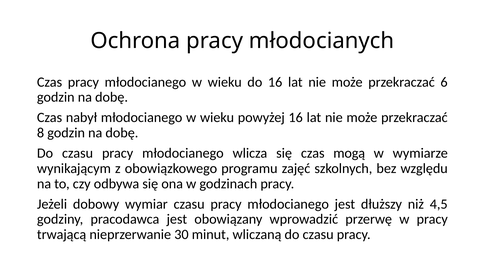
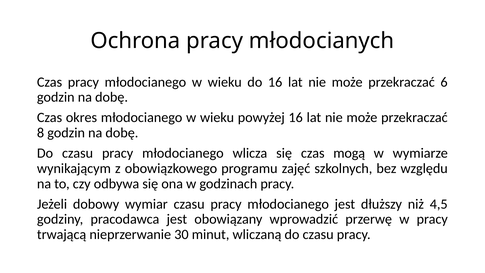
nabył: nabył -> okres (81, 118)
